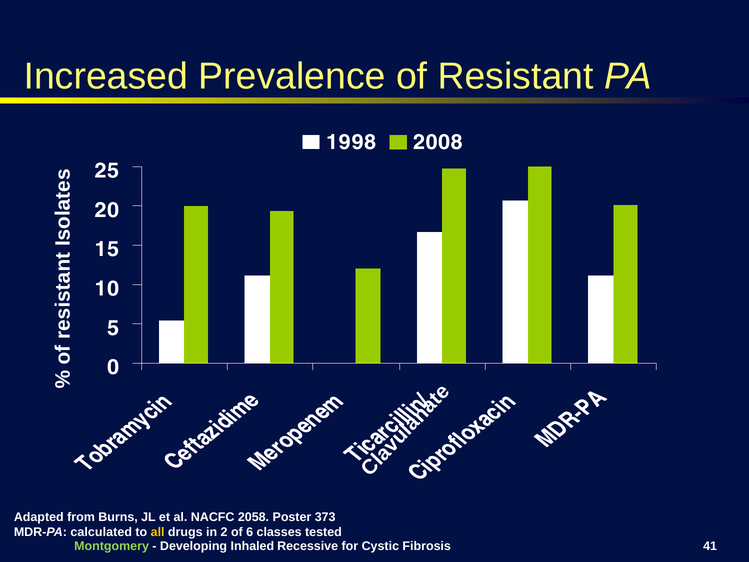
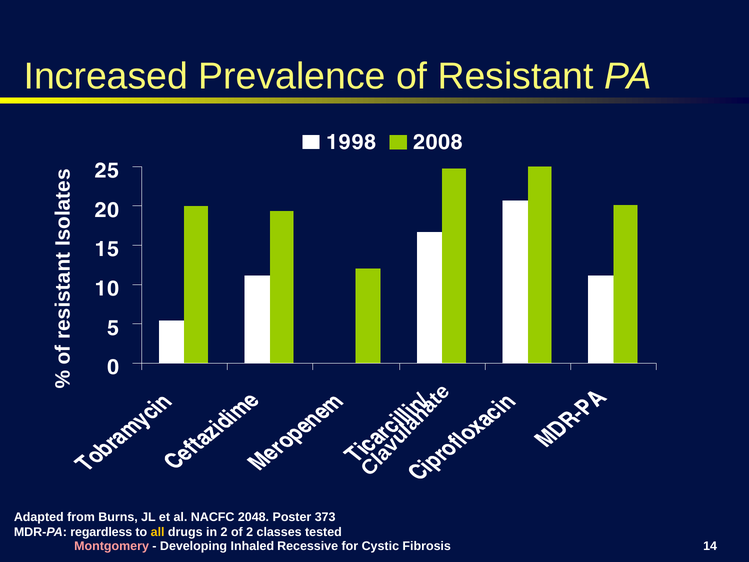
2058: 2058 -> 2048 (253, 517)
calculated: calculated -> regardless (101, 532)
of 6: 6 -> 2 (250, 532)
Montgomery colour: light green -> pink (112, 546)
41: 41 -> 14 (710, 546)
